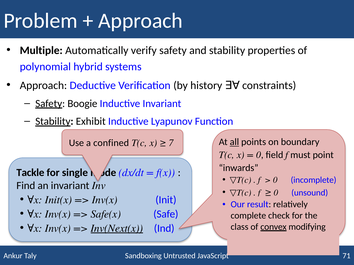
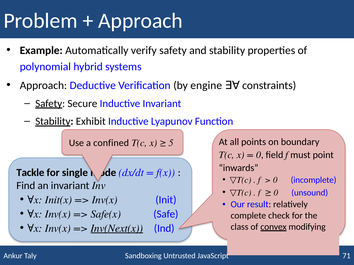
Multiple: Multiple -> Example (41, 50)
history: history -> engine (206, 85)
Boogie: Boogie -> Secure (82, 104)
all underline: present -> none (234, 142)
7: 7 -> 5 (171, 143)
